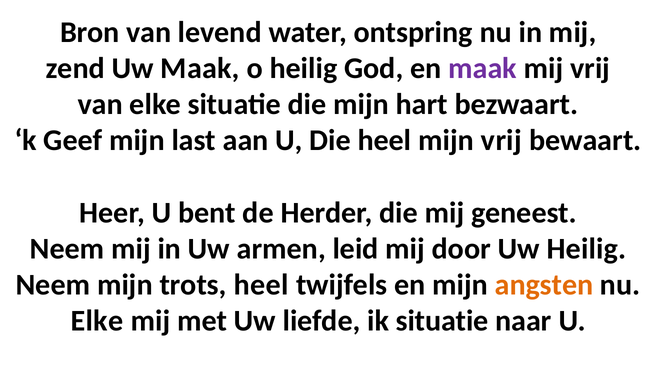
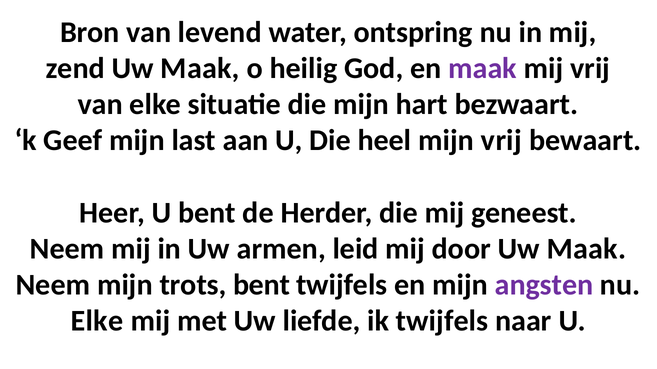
door Uw Heilig: Heilig -> Maak (586, 249)
trots heel: heel -> bent (262, 285)
angsten colour: orange -> purple (544, 285)
ik situatie: situatie -> twijfels (442, 321)
